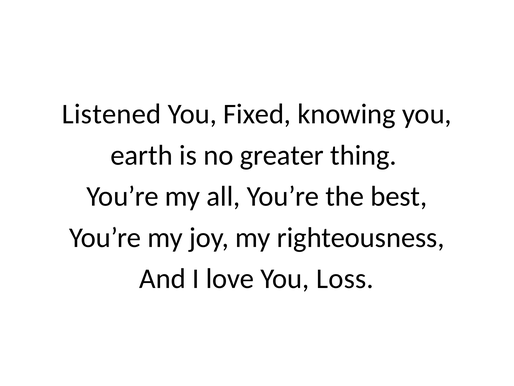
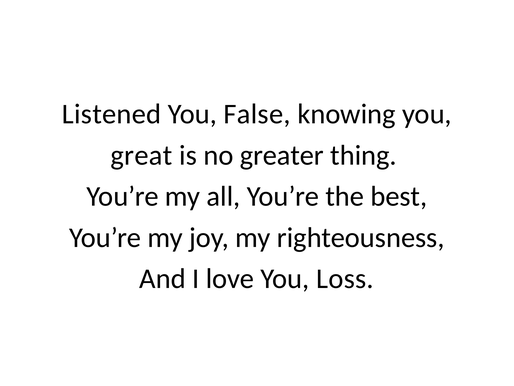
Fixed: Fixed -> False (257, 114)
earth: earth -> great (141, 155)
